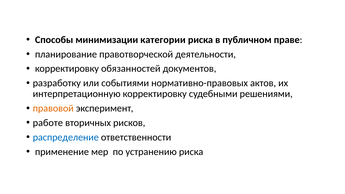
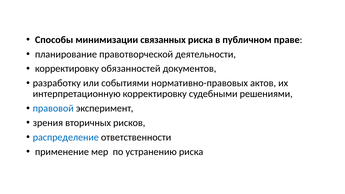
категории: категории -> связанных (163, 40)
правовой colour: orange -> blue (53, 108)
работе: работе -> зрения (48, 123)
